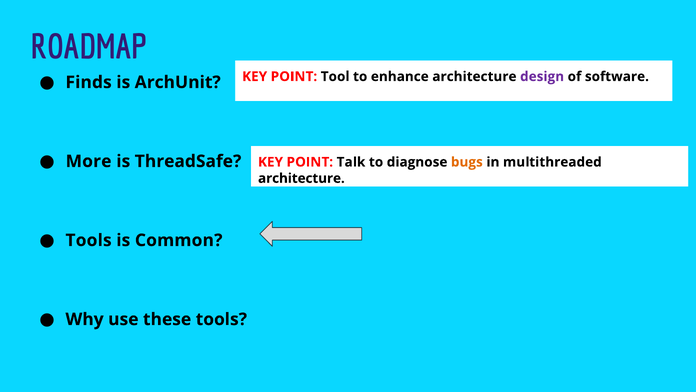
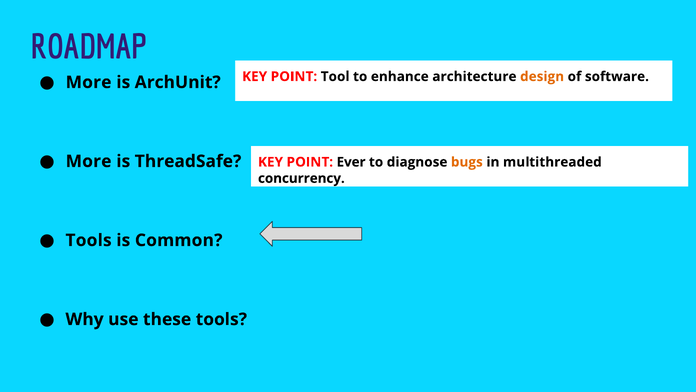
design colour: purple -> orange (542, 76)
Finds: Finds -> More (89, 82)
Talk: Talk -> Ever (351, 162)
architecture: architecture -> concurrency (301, 178)
